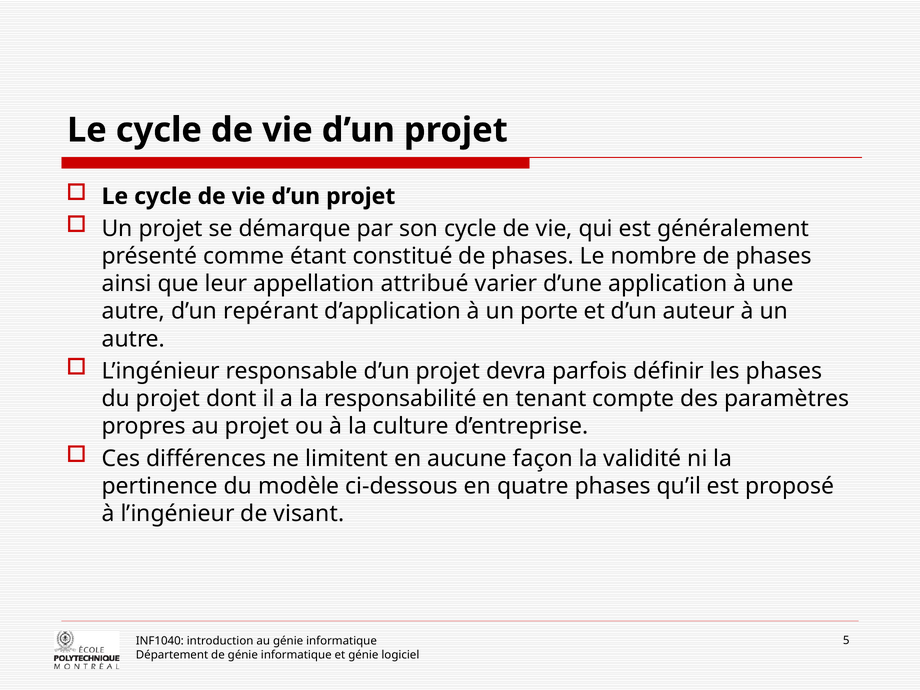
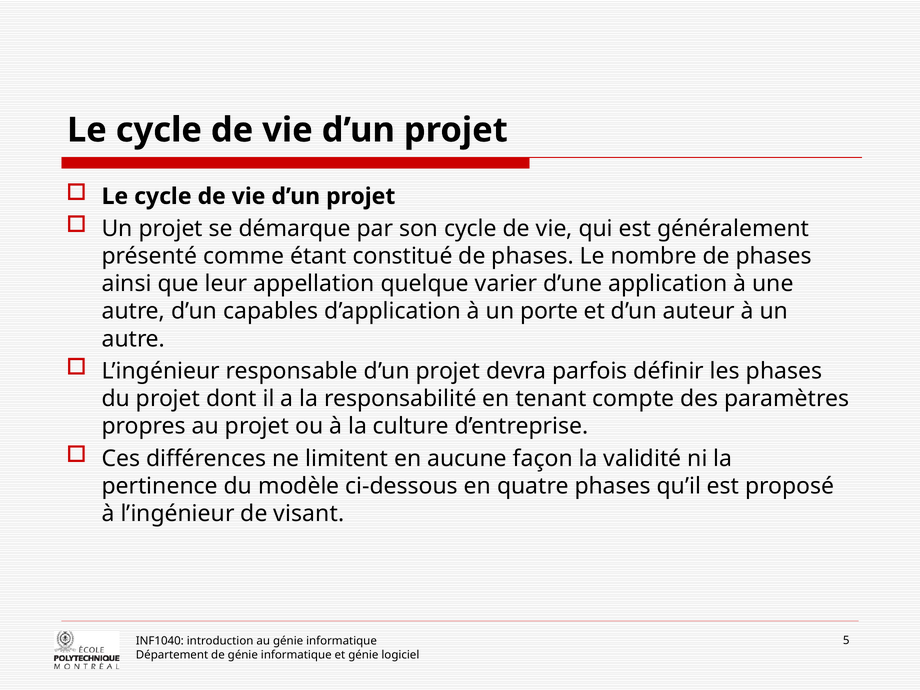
attribué: attribué -> quelque (425, 284)
repérant: repérant -> capables (271, 311)
